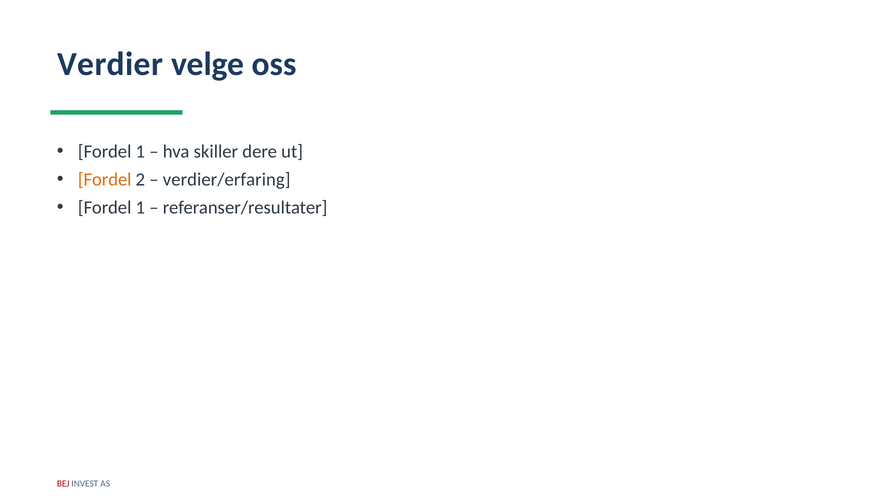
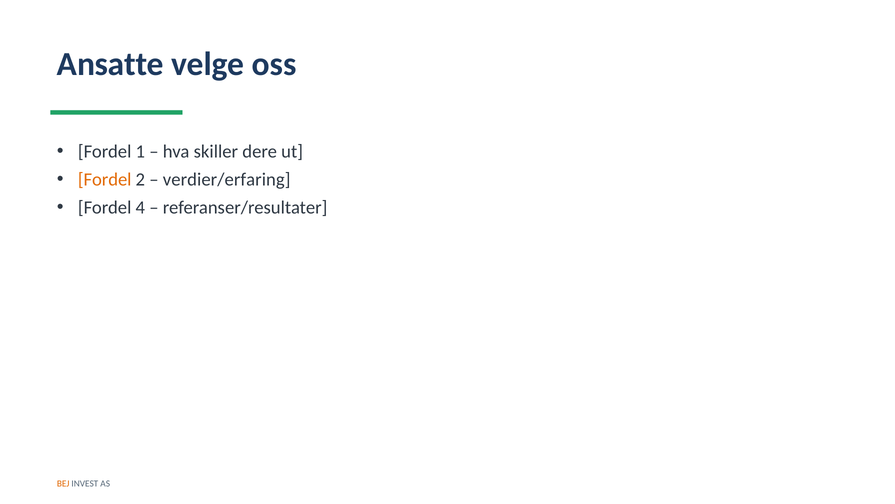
Verdier: Verdier -> Ansatte (110, 64)
1: 1 -> 4 (140, 208)
BEJ colour: red -> orange (63, 483)
